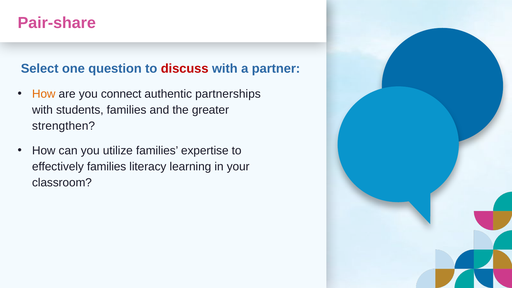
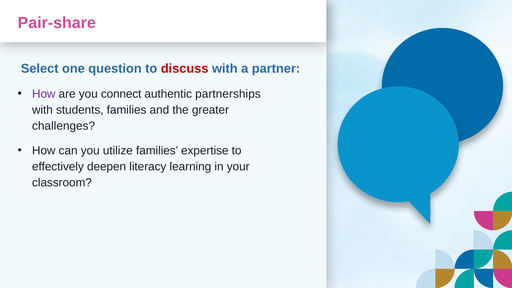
How colour: orange -> purple (44, 94)
strengthen: strengthen -> challenges (64, 126)
effectively families: families -> deepen (107, 167)
